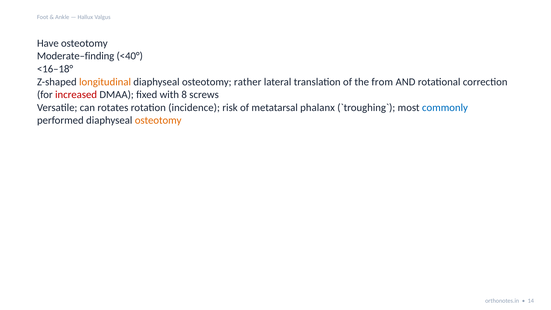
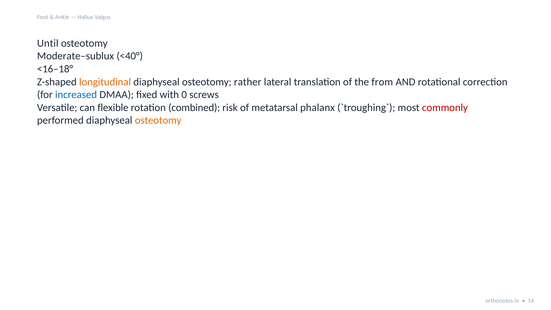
Have: Have -> Until (48, 43)
Moderate–finding: Moderate–finding -> Moderate–sublux (76, 56)
increased colour: red -> blue (76, 95)
8: 8 -> 0 (184, 95)
rotates: rotates -> flexible (113, 108)
incidence: incidence -> combined (194, 108)
commonly colour: blue -> red (445, 108)
